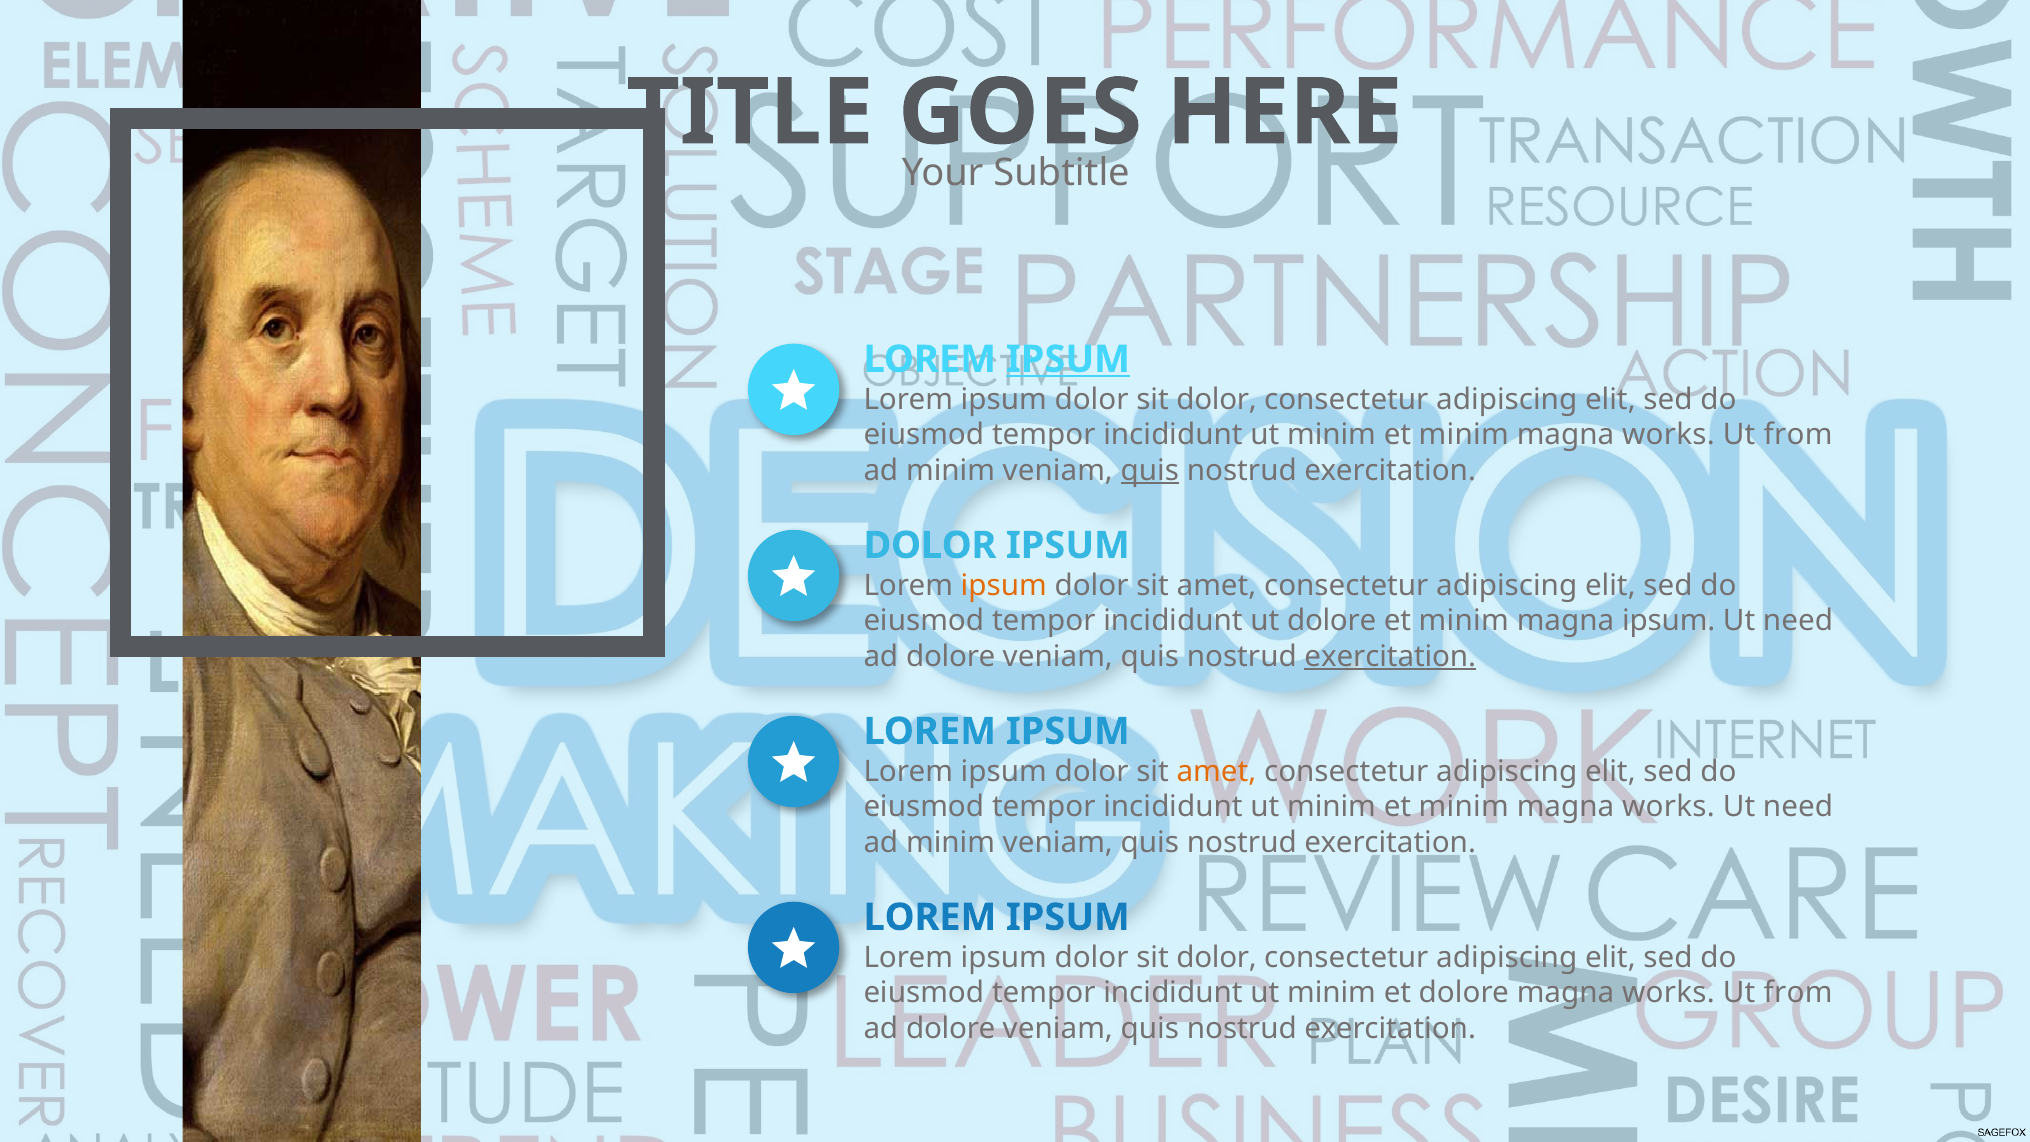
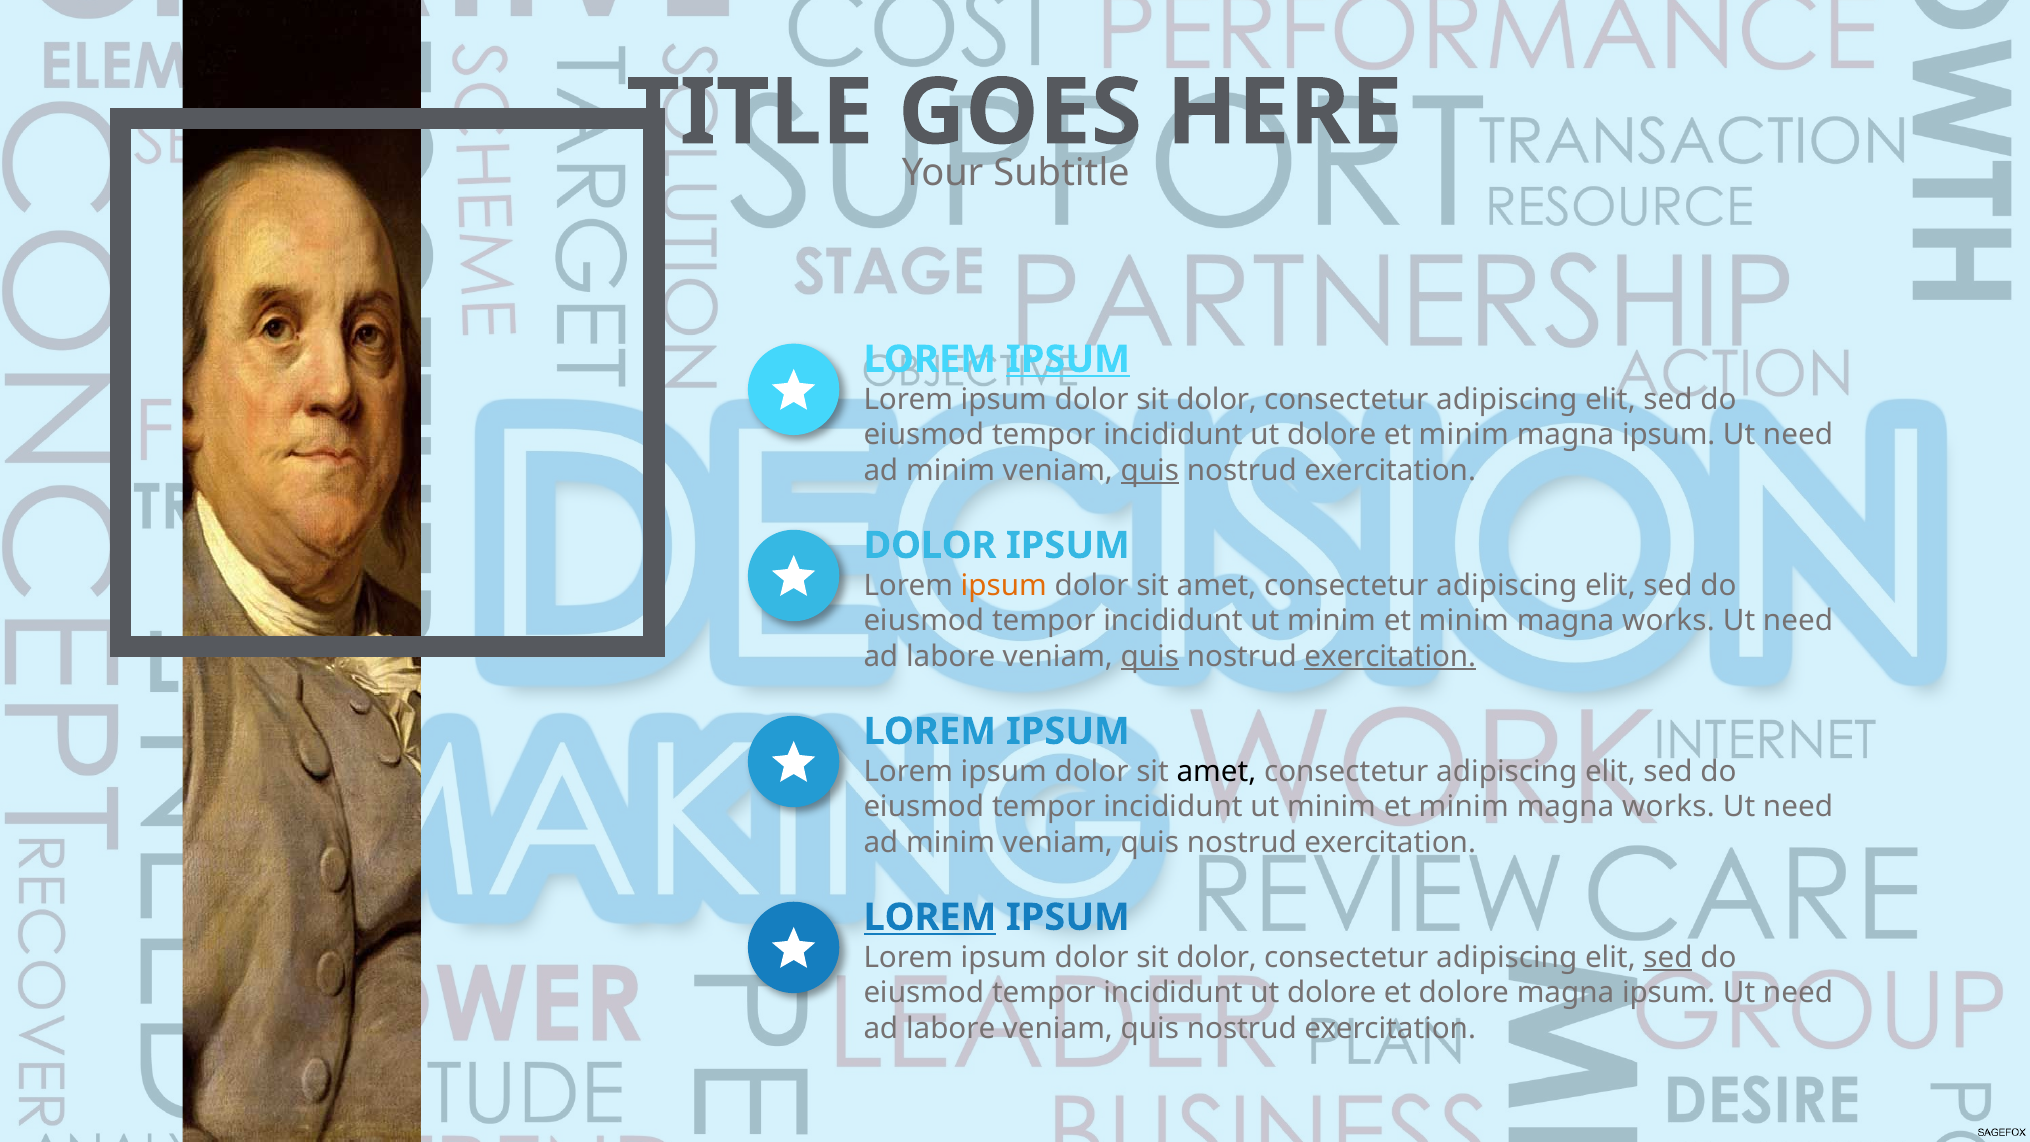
minim: minim -> dolore (1332, 435)
works: works -> ipsum (1669, 435)
from: from -> need (1798, 435)
dolore: dolore -> minim (1332, 621)
ipsum: ipsum -> works (1668, 621)
dolore: dolore -> labore (951, 656)
quis underline: none -> present (1150, 656)
amet colour: orange -> black (1216, 771)
LOREM underline: none -> present (930, 917)
sed underline: none -> present (1668, 957)
minim: minim -> dolore (1332, 993)
dolore magna works: works -> ipsum (1669, 993)
from: from -> need (1798, 993)
dolore: dolore -> labore (951, 1028)
